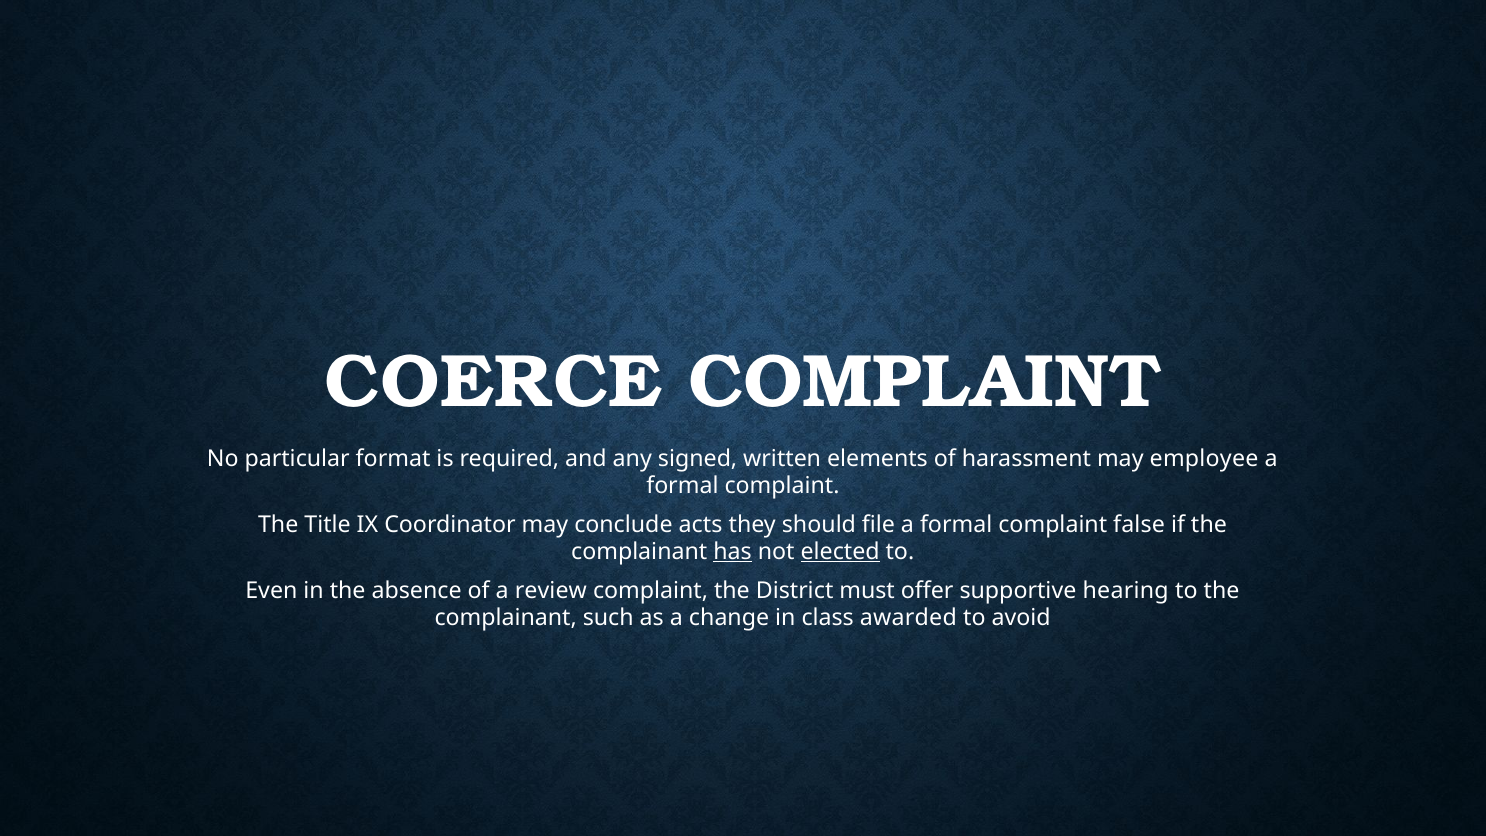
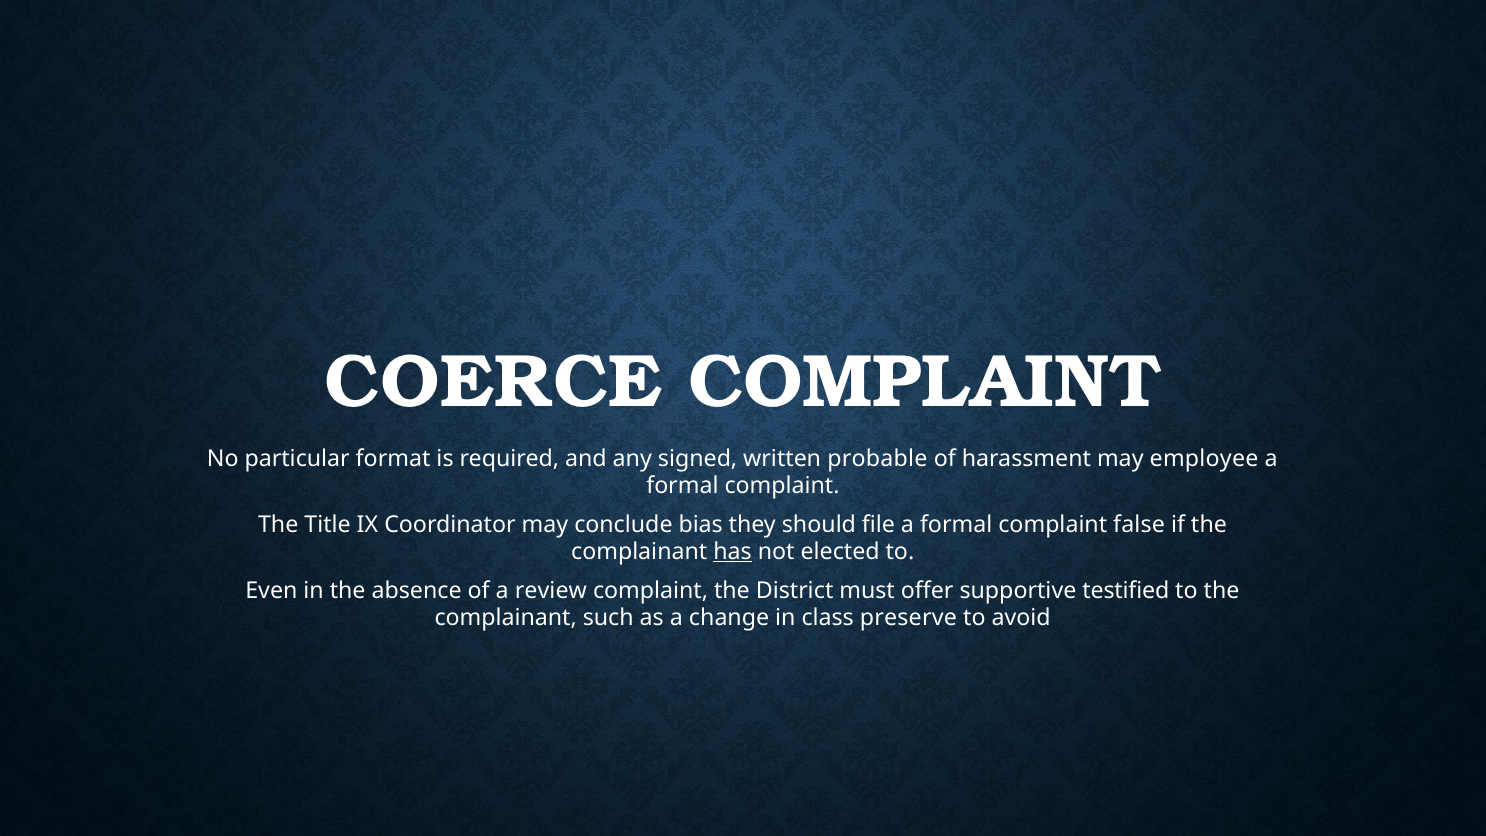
elements: elements -> probable (877, 459)
acts: acts -> bias (701, 525)
elected underline: present -> none (840, 552)
hearing: hearing -> testified (1126, 591)
awarded: awarded -> preserve (908, 617)
